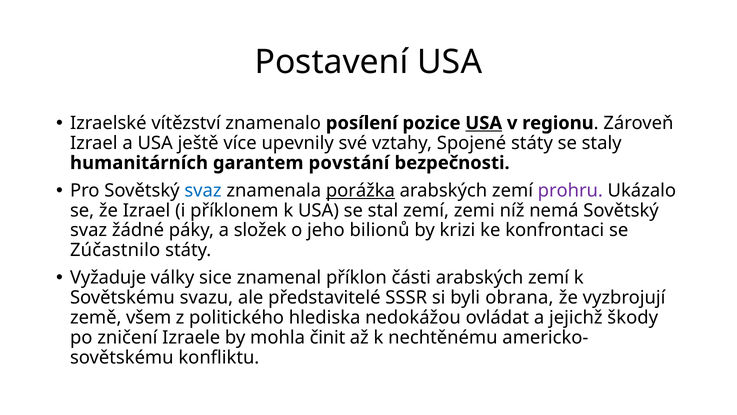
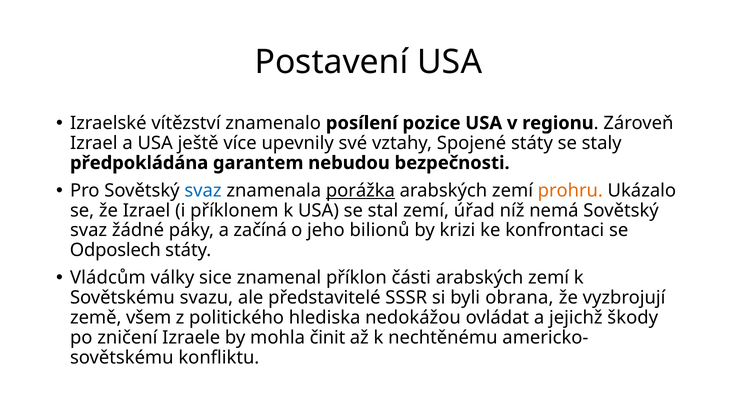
USA underline: present -> none (484, 123)
humanitárních: humanitárních -> předpokládána (139, 163)
povstání: povstání -> nebudou (349, 163)
prohru colour: purple -> orange (570, 190)
zemi: zemi -> úřad (474, 210)
složek: složek -> začíná (260, 230)
Zúčastnilo: Zúčastnilo -> Odposlech (115, 250)
Vyžaduje: Vyžaduje -> Vládcům (108, 278)
